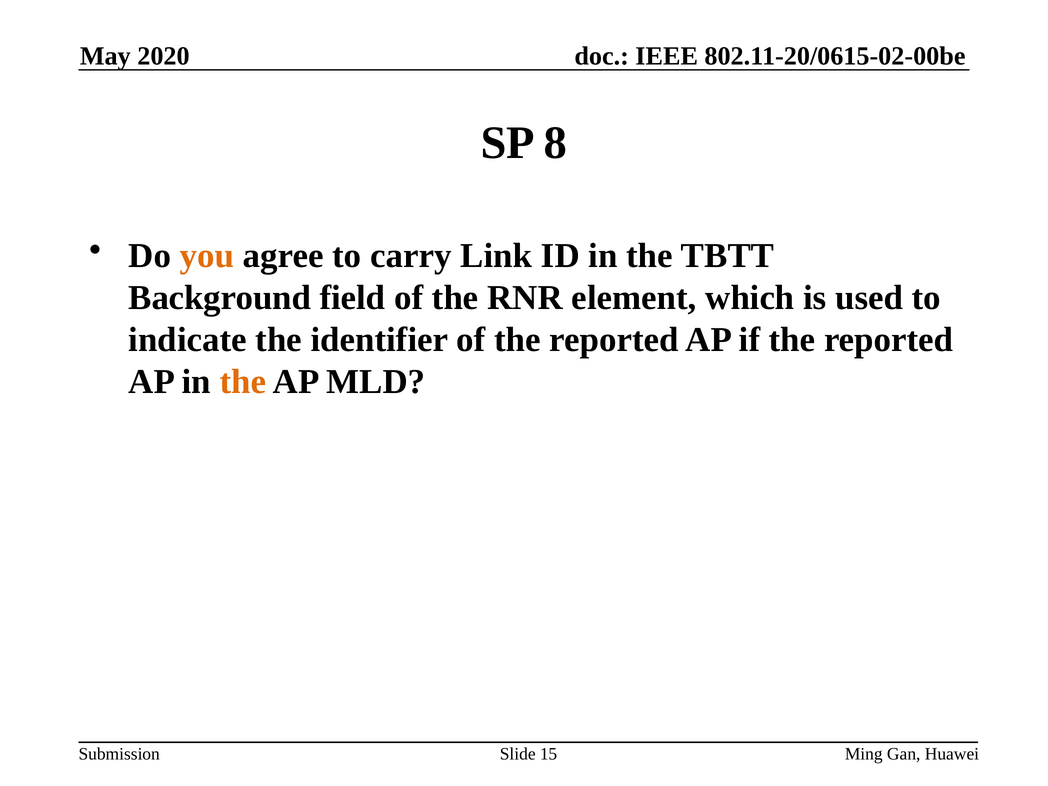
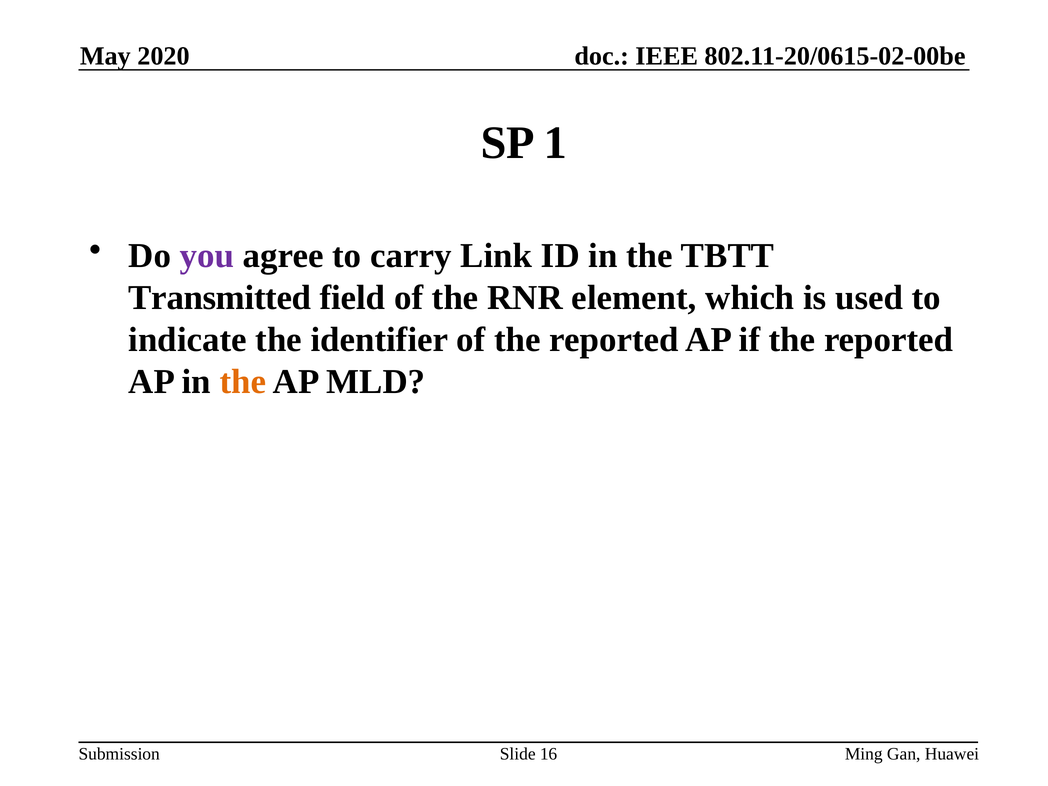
8: 8 -> 1 (556, 143)
you colour: orange -> purple (207, 256)
Background: Background -> Transmitted (220, 298)
15: 15 -> 16 (549, 754)
